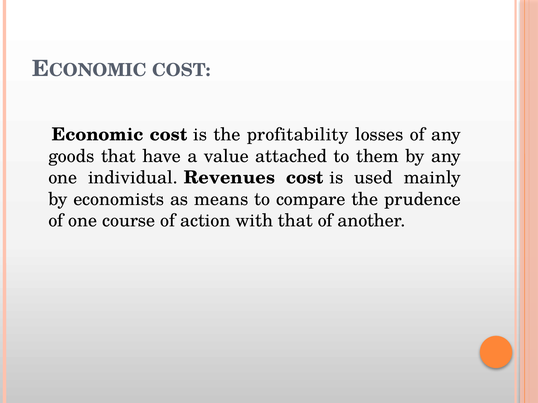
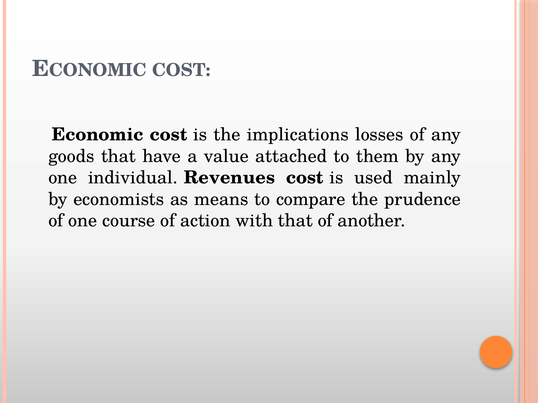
profitability: profitability -> implications (298, 135)
